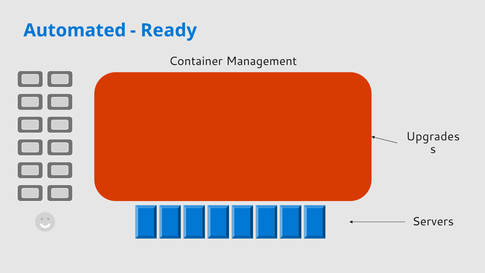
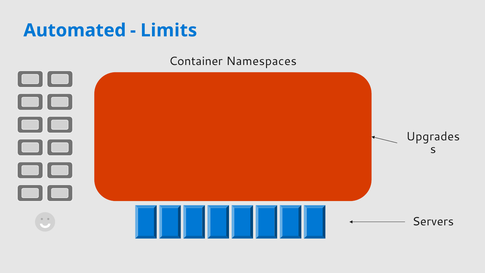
Ready: Ready -> Limits (169, 30)
Management: Management -> Namespaces (261, 61)
